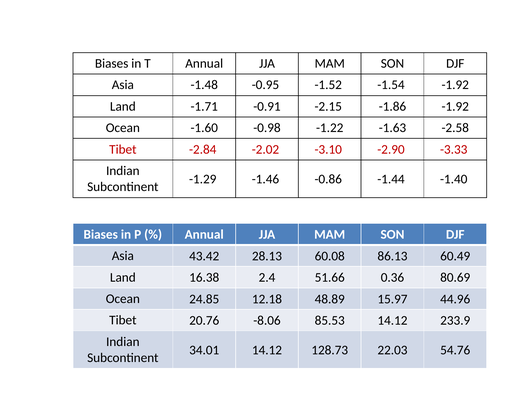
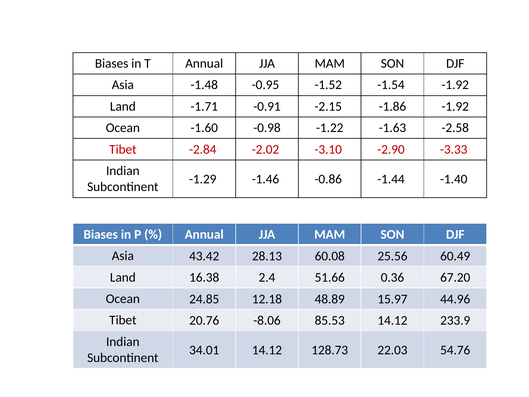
86.13: 86.13 -> 25.56 (392, 256)
80.69: 80.69 -> 67.20 (455, 277)
